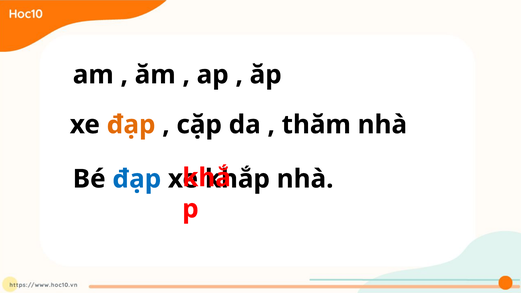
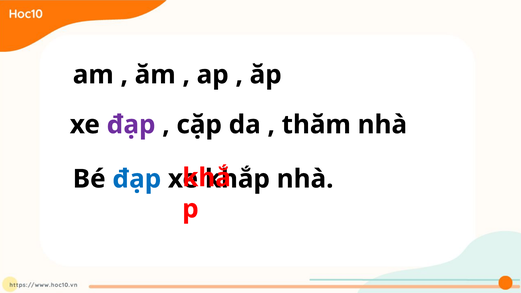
đạp colour: orange -> purple (131, 125)
